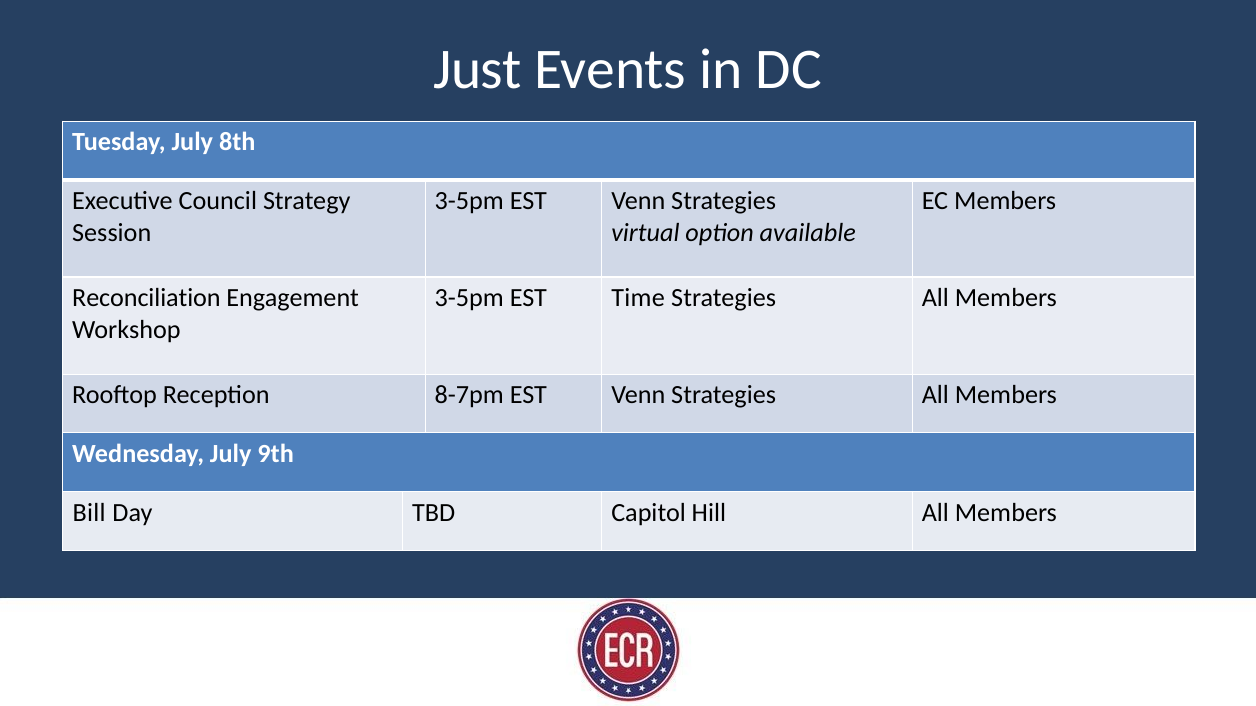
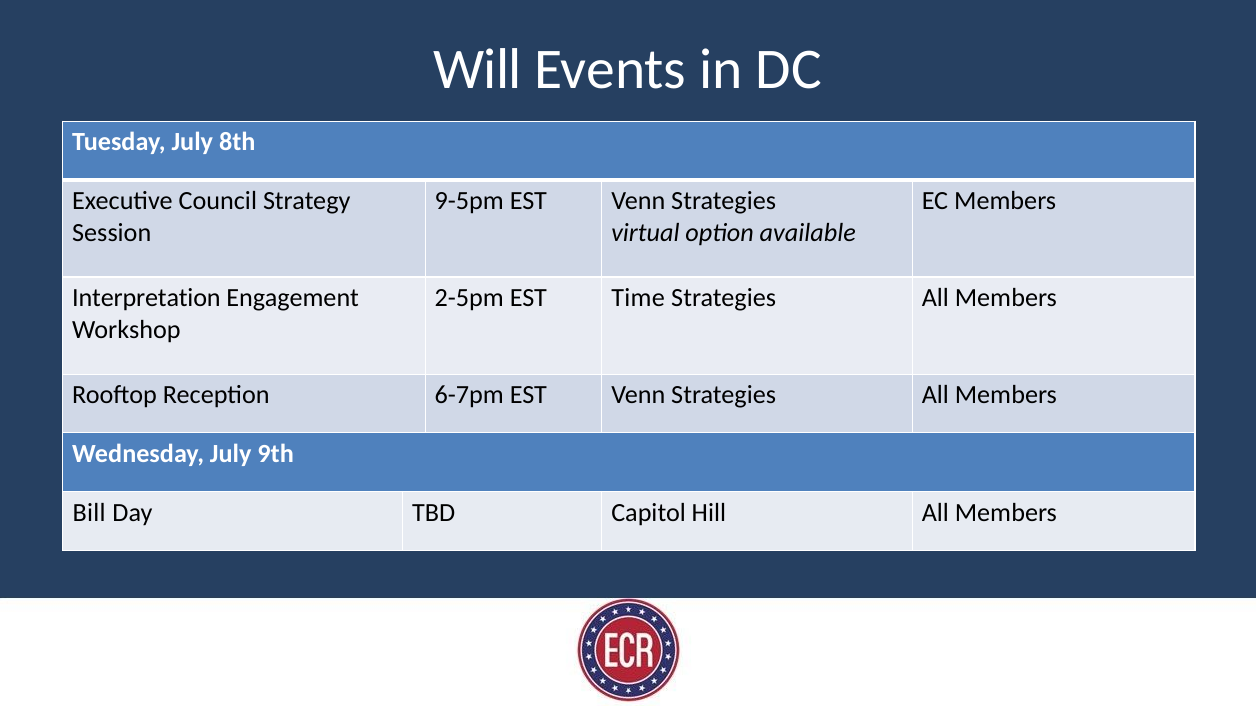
Just: Just -> Will (478, 70)
3-5pm: 3-5pm -> 9-5pm (469, 201)
Reconciliation: Reconciliation -> Interpretation (146, 298)
3-5pm: 3-5pm -> 2-5pm (469, 298)
8-7pm: 8-7pm -> 6-7pm (469, 395)
